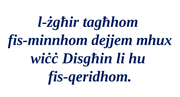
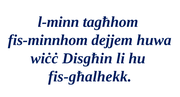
l-żgħir: l-żgħir -> l-minn (58, 22)
mhux: mhux -> huwa (154, 40)
fis-qeridhom: fis-qeridhom -> fis-għalhekk (90, 76)
